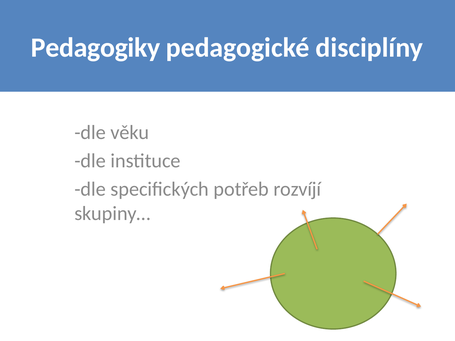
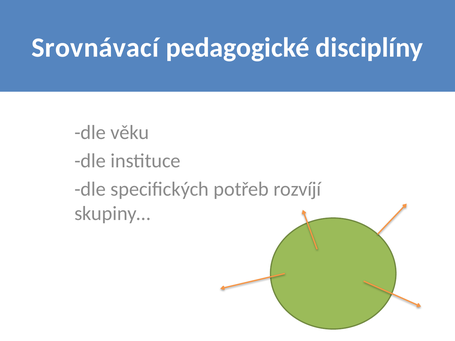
Pedagogiky: Pedagogiky -> Srovnávací (95, 48)
